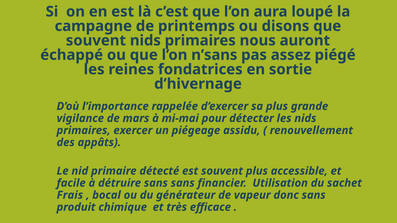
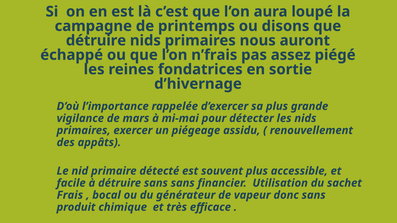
souvent: souvent -> détruire (96, 41)
n’sans: n’sans -> n’frais (214, 55)
